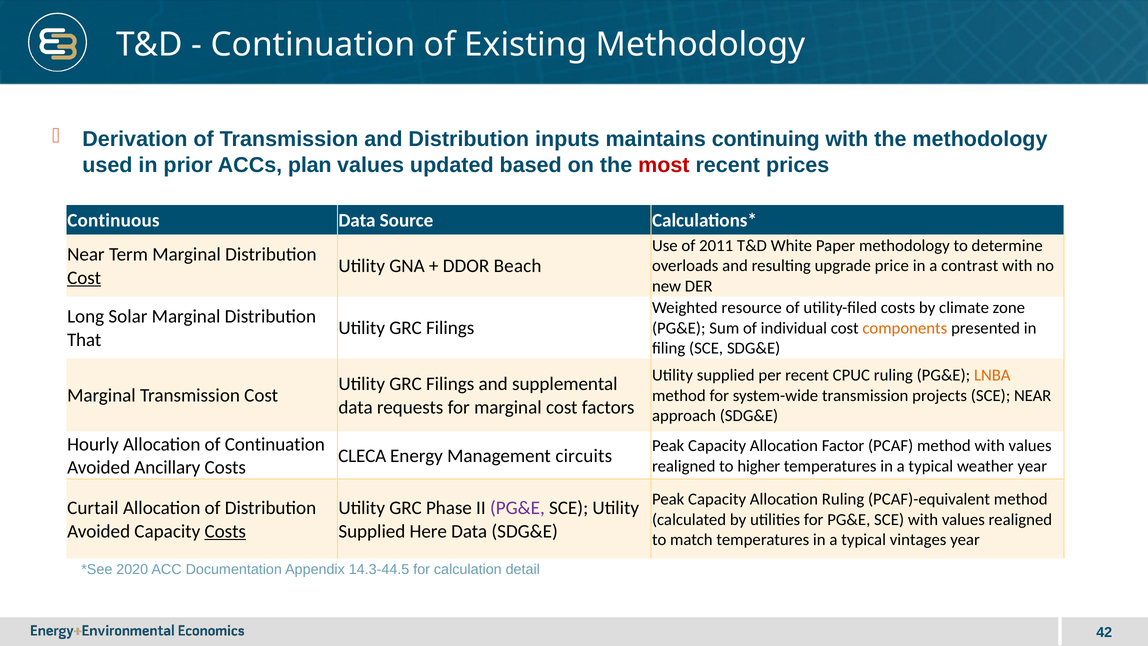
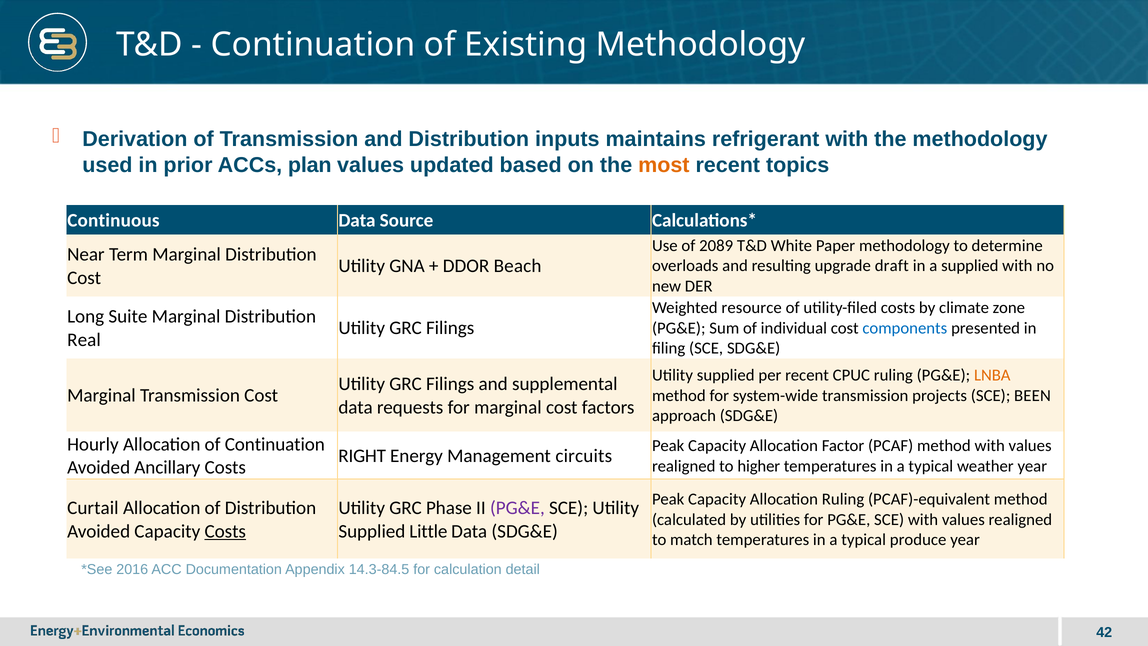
continuing: continuing -> refrigerant (766, 139)
most colour: red -> orange (664, 165)
prices: prices -> topics (798, 165)
2011: 2011 -> 2089 (716, 245)
price: price -> draft (892, 266)
a contrast: contrast -> supplied (970, 266)
Cost underline: present -> none (84, 278)
Solar: Solar -> Suite (128, 316)
components colour: orange -> blue (905, 328)
That: That -> Real (84, 340)
SCE NEAR: NEAR -> BEEN (1032, 395)
CLECA: CLECA -> RIGHT (362, 456)
Here: Here -> Little (428, 531)
vintages: vintages -> produce (918, 540)
2020: 2020 -> 2016 (132, 569)
14.3-44.5: 14.3-44.5 -> 14.3-84.5 (379, 569)
